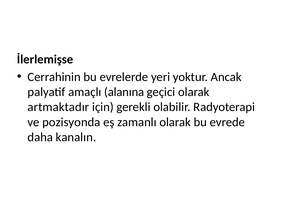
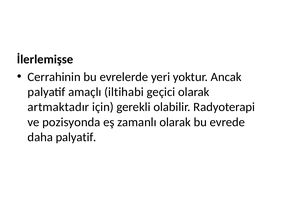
alanına: alanına -> iltihabi (124, 92)
daha kanalın: kanalın -> palyatif (76, 137)
